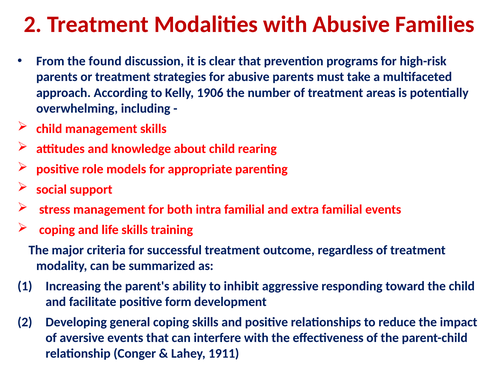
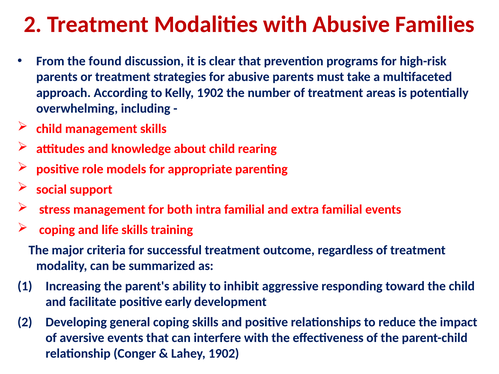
Kelly 1906: 1906 -> 1902 (210, 93)
form: form -> early (178, 302)
Lahey 1911: 1911 -> 1902 (224, 354)
